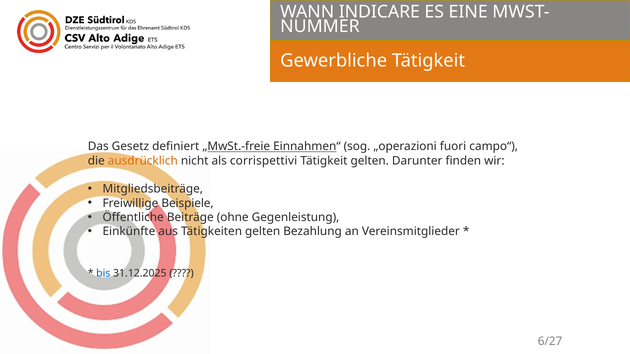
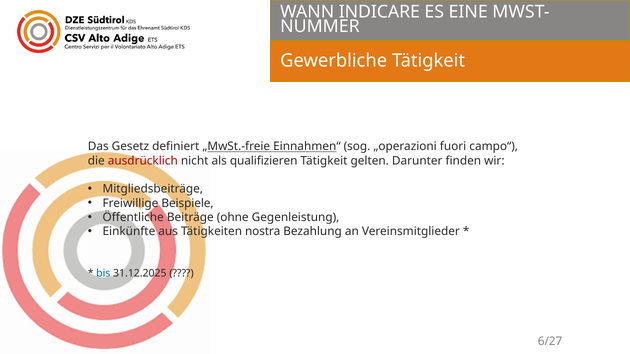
ausdrücklich colour: orange -> red (143, 161)
corrispettivi: corrispettivi -> qualifizieren (264, 161)
Tätigkeiten gelten: gelten -> nostra (263, 232)
